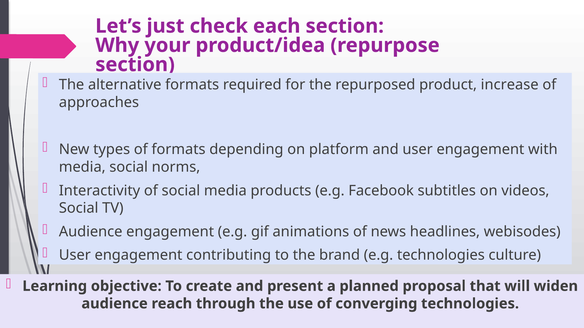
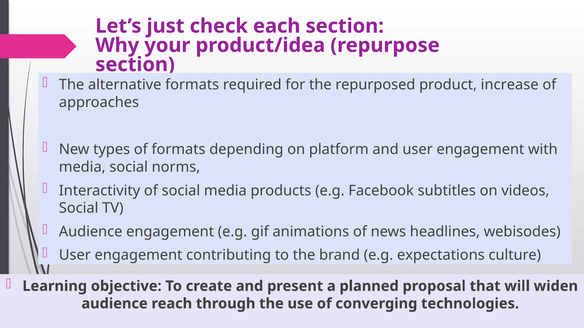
e.g technologies: technologies -> expectations (441, 256)
